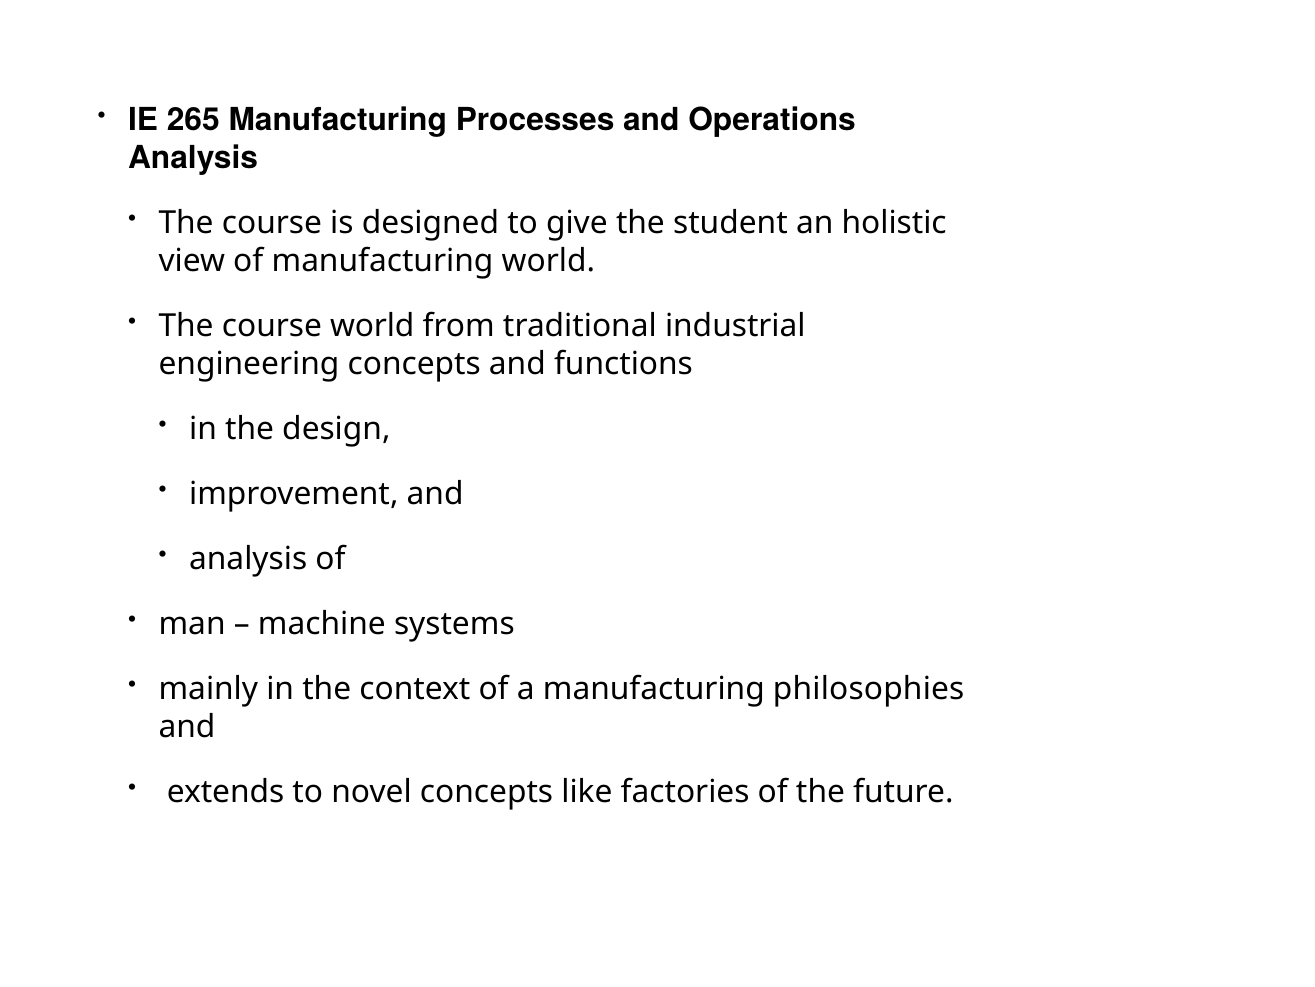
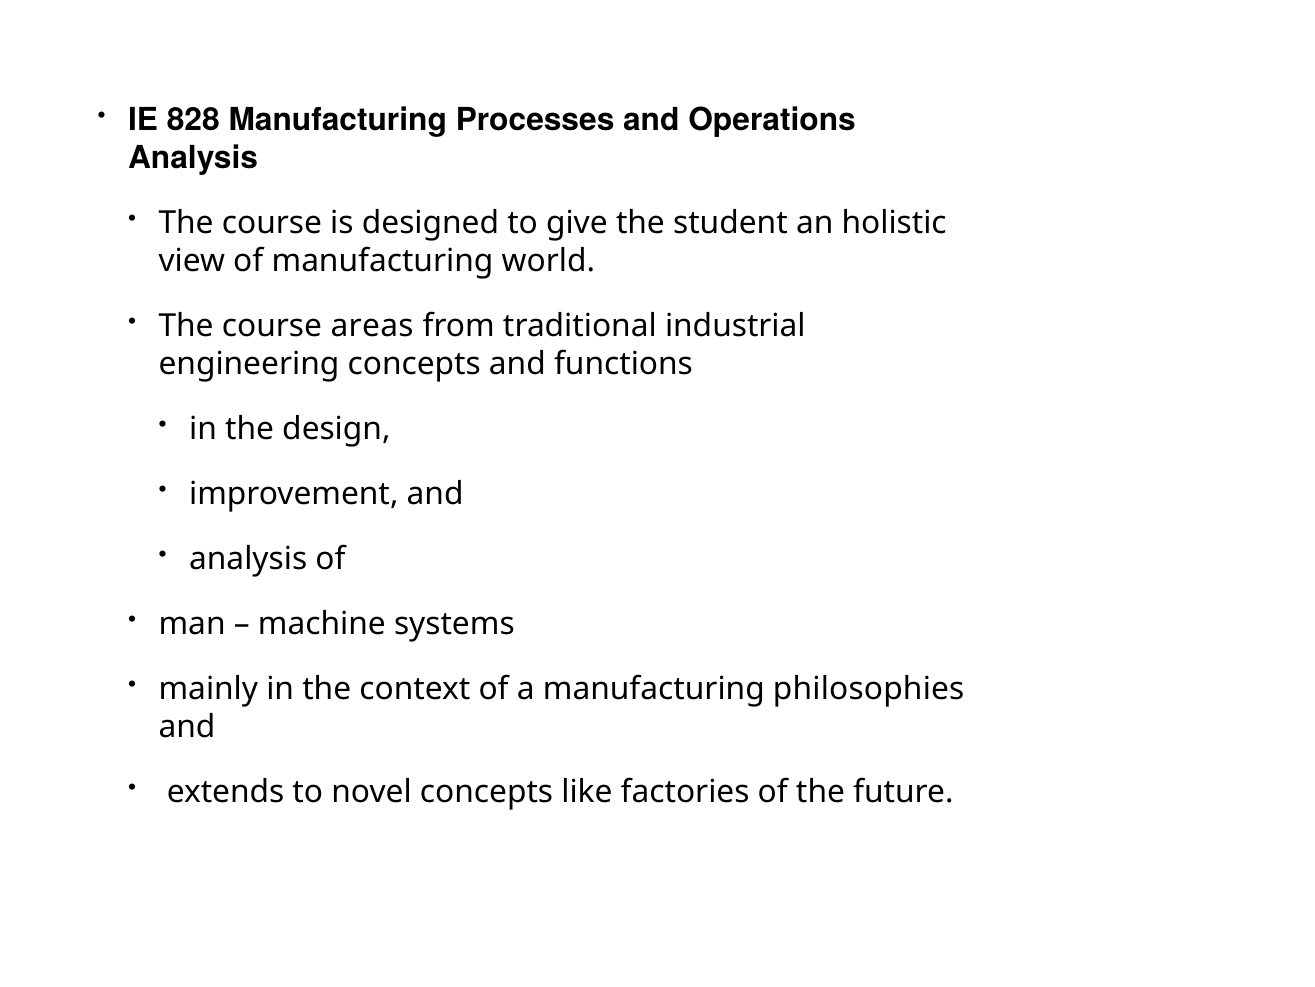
265: 265 -> 828 (193, 120)
course world: world -> areas (372, 326)
